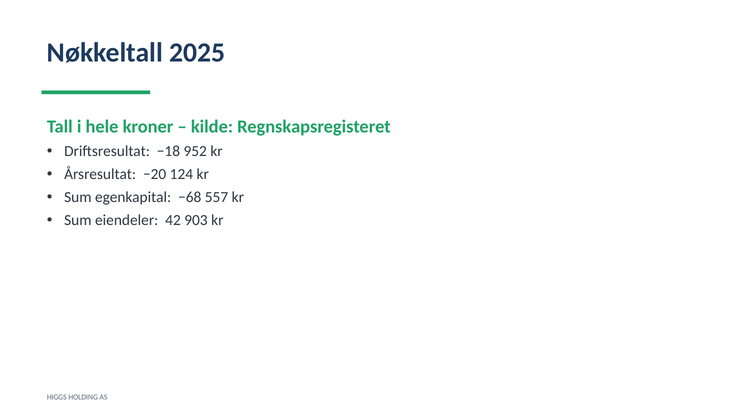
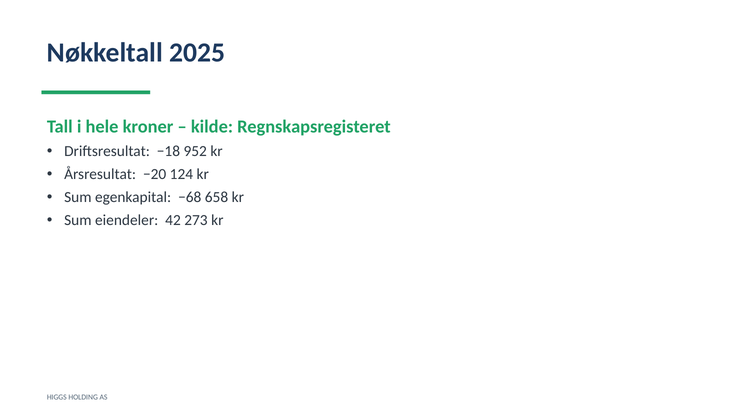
557: 557 -> 658 (216, 198)
903: 903 -> 273 (196, 221)
